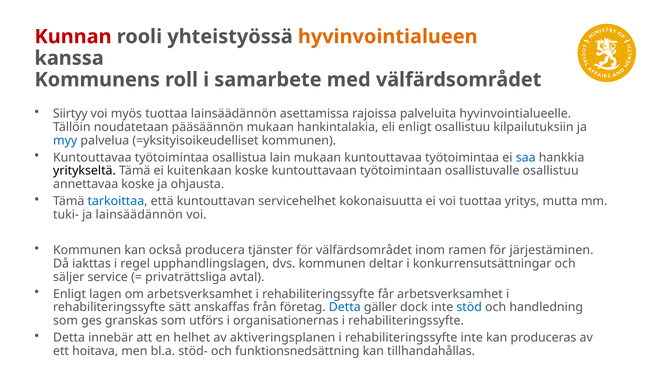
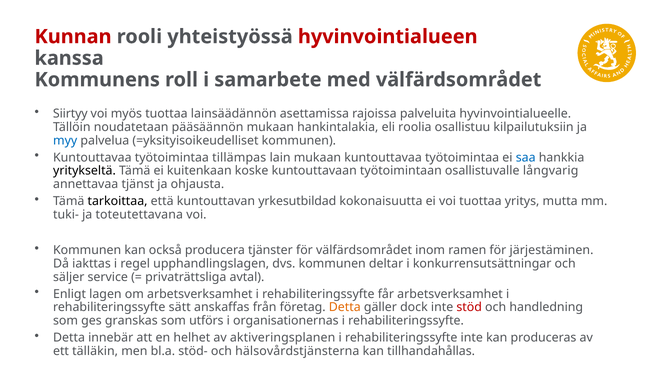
hyvinvointialueen colour: orange -> red (388, 37)
eli enligt: enligt -> roolia (415, 127)
osallistua: osallistua -> tillämpas (239, 158)
osallistuvalle osallistuu: osallistuu -> långvarig (551, 171)
annettavaa koske: koske -> tjänst (138, 184)
tarkoittaa colour: blue -> black (118, 201)
servicehelhet: servicehelhet -> yrkesutbildad (297, 201)
ja lainsäädännön: lainsäädännön -> toteutettavana (139, 215)
Detta colour: blue -> orange (345, 308)
stöd colour: blue -> red (469, 308)
hoitava: hoitava -> tälläkin (95, 351)
funktionsnedsättning: funktionsnedsättning -> hälsovårdstjänsterna (297, 351)
